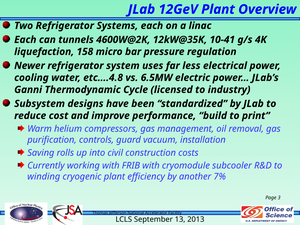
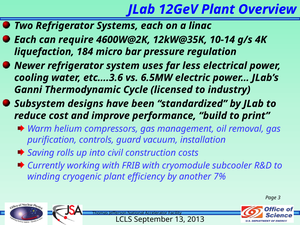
tunnels: tunnels -> require (76, 40)
10-41: 10-41 -> 10-14 (222, 40)
158: 158 -> 184 (85, 52)
etc….4.8: etc….4.8 -> etc….3.6 (103, 78)
